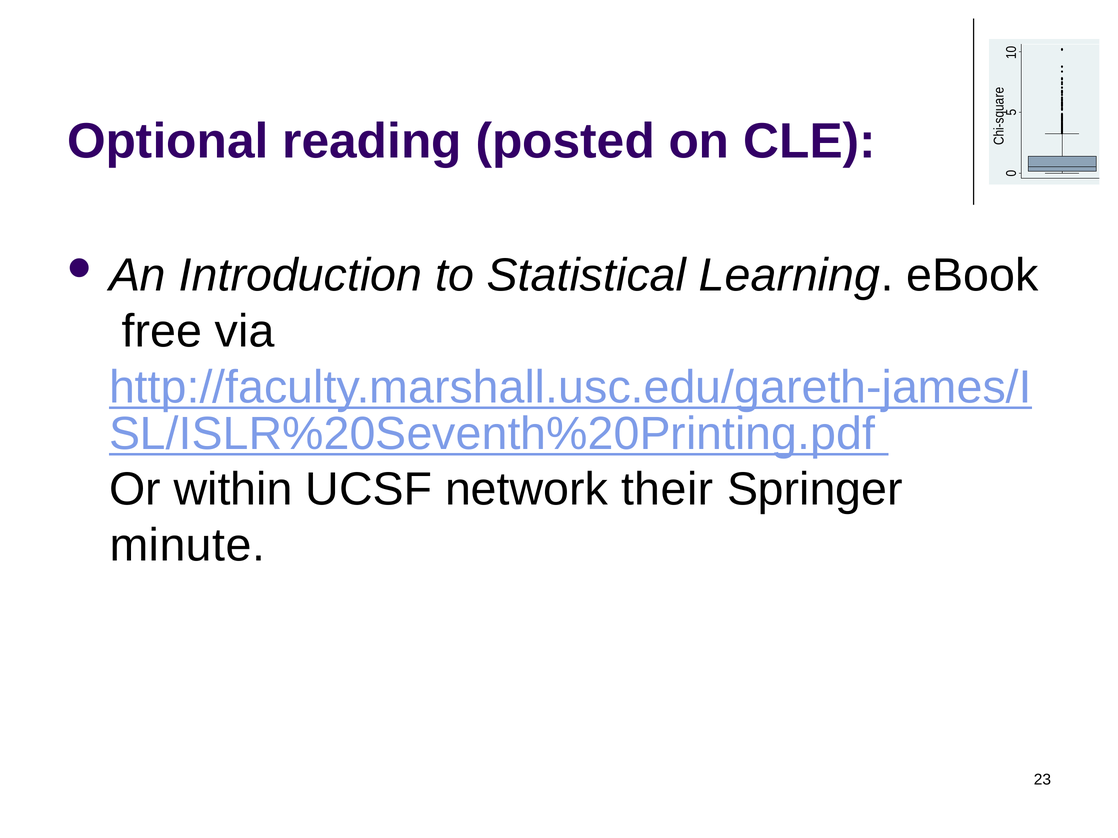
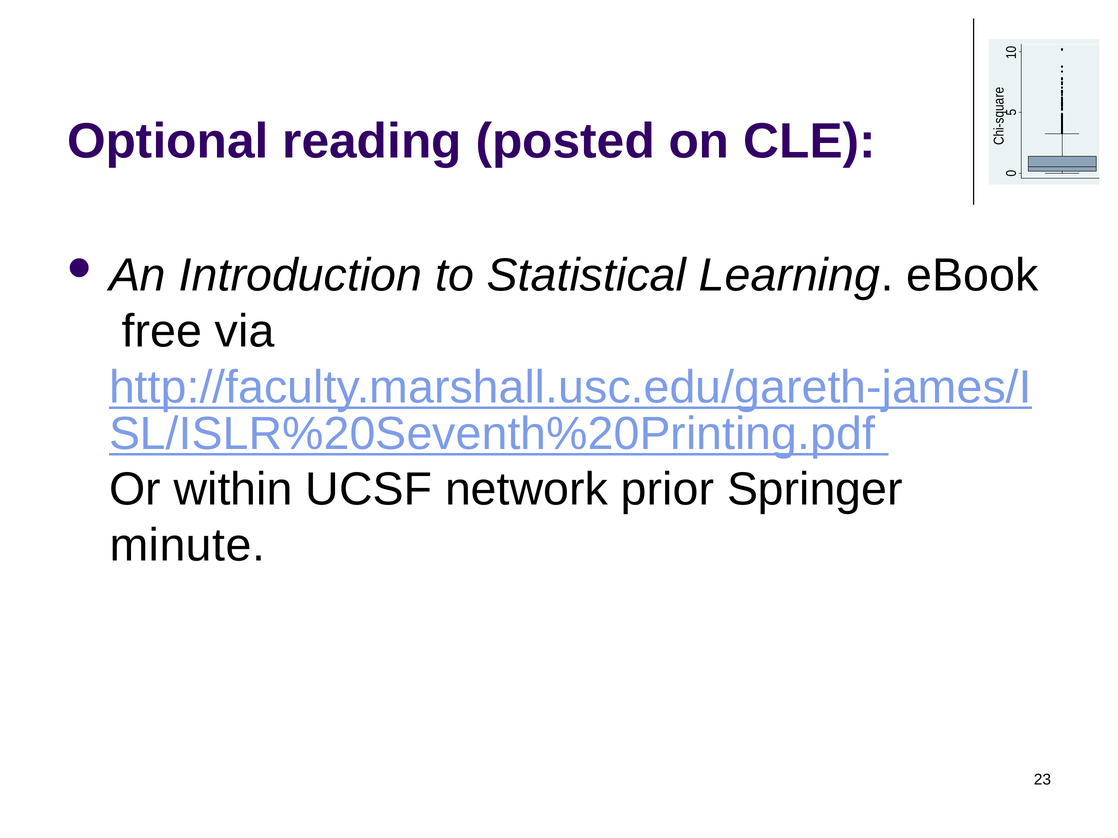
their: their -> prior (667, 490)
